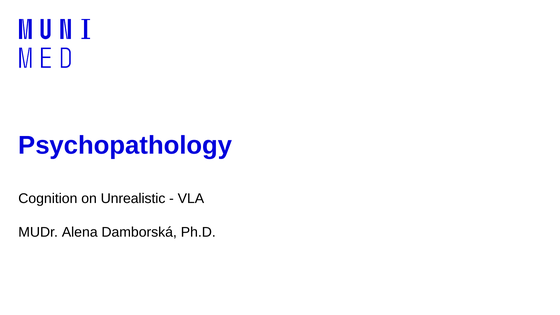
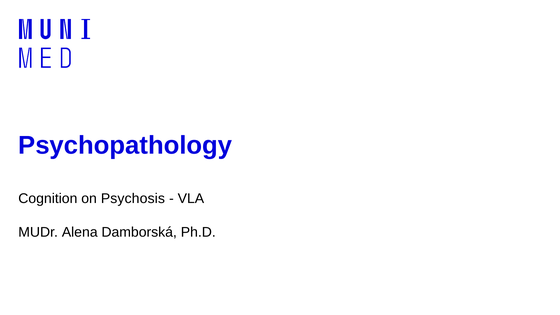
Unrealistic: Unrealistic -> Psychosis (133, 198)
